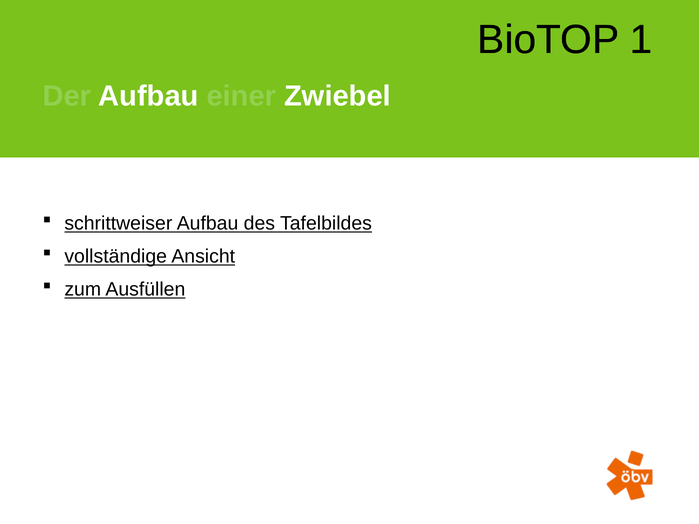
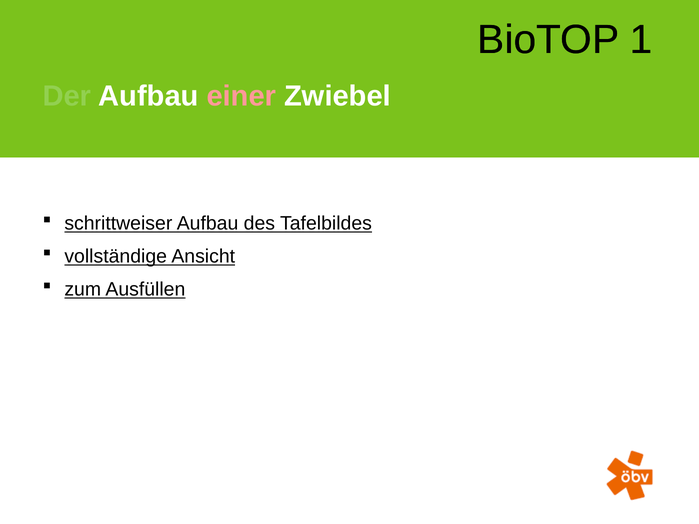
einer colour: light green -> pink (241, 96)
